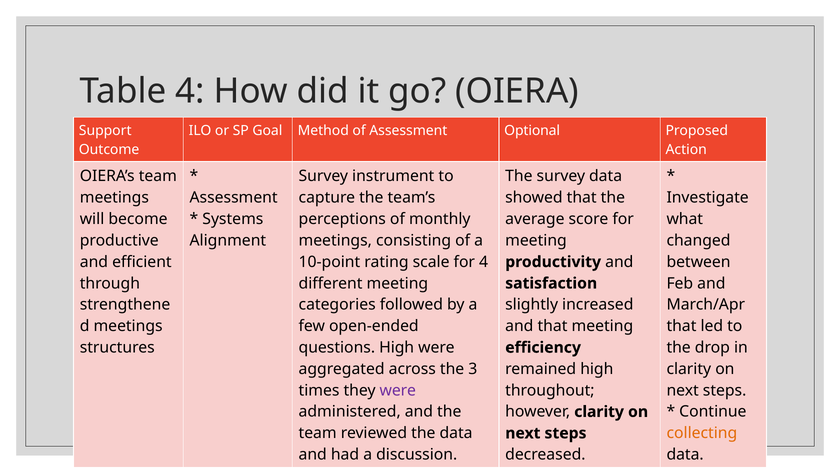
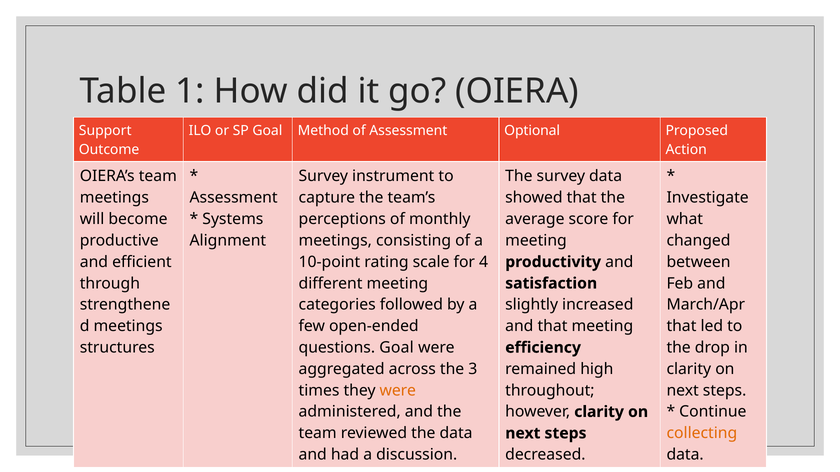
Table 4: 4 -> 1 (190, 91)
questions High: High -> Goal (397, 348)
were colour: purple -> orange (398, 391)
